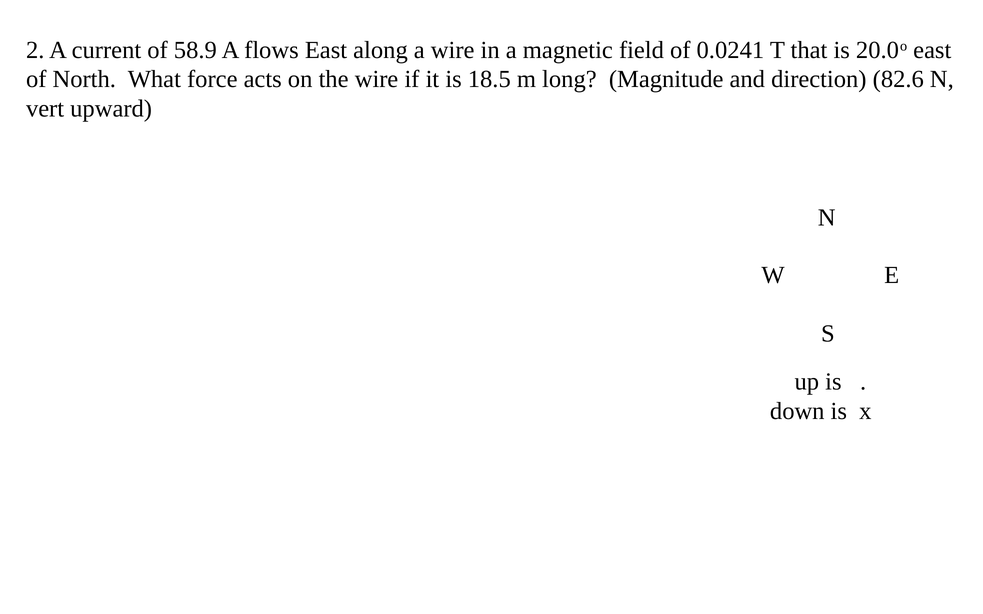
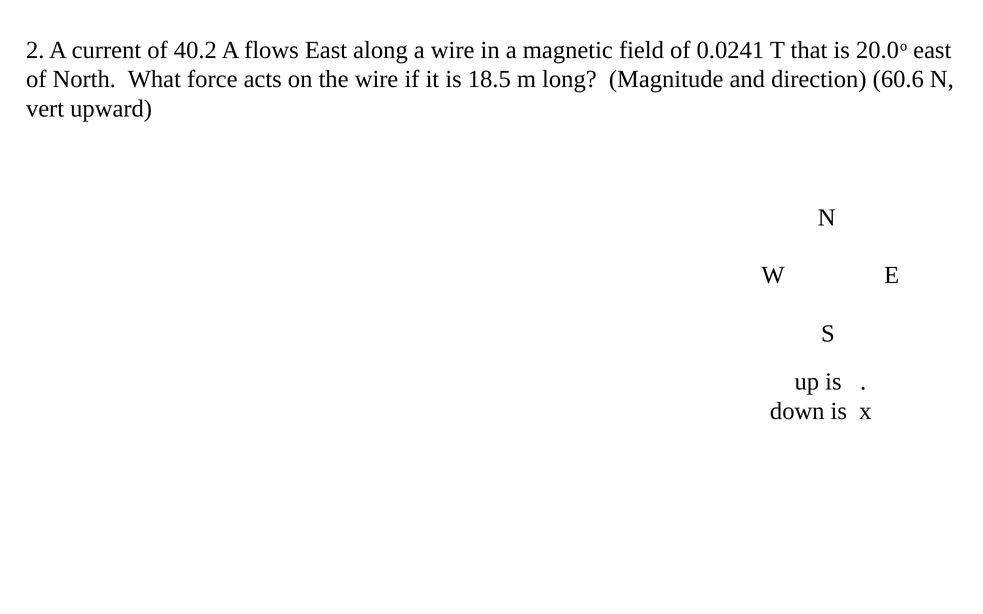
58.9: 58.9 -> 40.2 (195, 50)
82.6: 82.6 -> 60.6 (898, 79)
